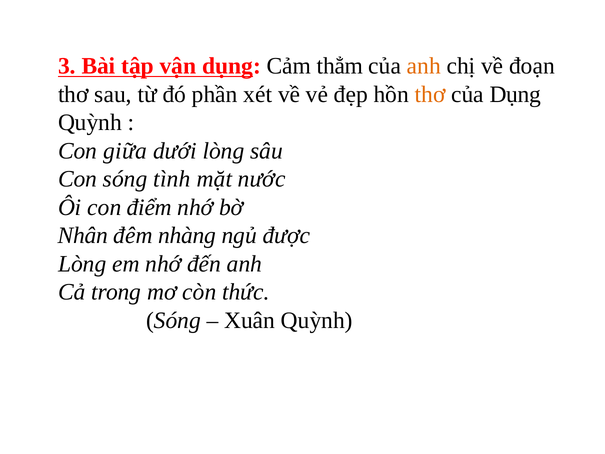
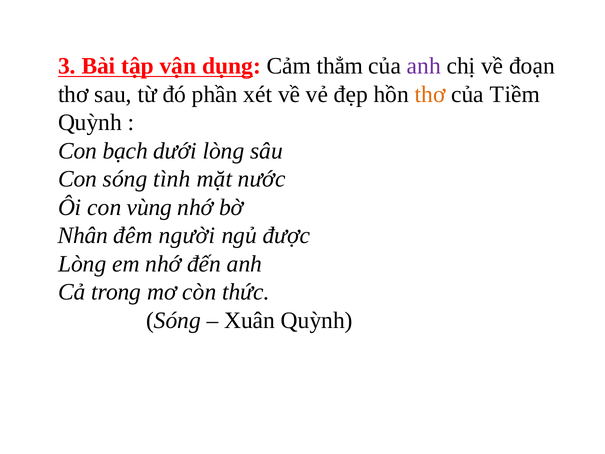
anh colour: orange -> purple (424, 66)
của Dụng: Dụng -> Tiềm (515, 94)
giữa: giữa -> bạch (125, 151)
điểm: điểm -> vùng (149, 207)
nhàng: nhàng -> người (187, 236)
